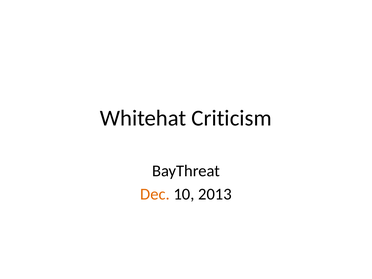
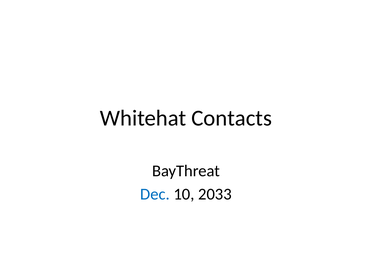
Criticism: Criticism -> Contacts (232, 118)
Dec colour: orange -> blue (155, 194)
2013: 2013 -> 2033 (215, 194)
